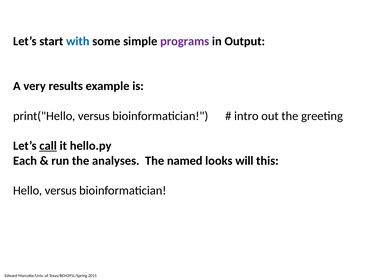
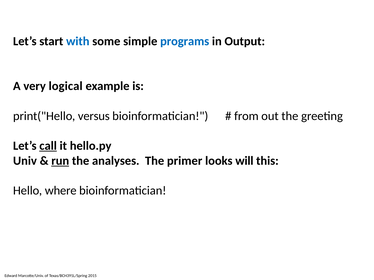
programs colour: purple -> blue (185, 41)
results: results -> logical (66, 86)
intro: intro -> from (246, 116)
Each: Each -> Univ (25, 161)
run underline: none -> present (60, 161)
named: named -> primer (185, 161)
Hello versus: versus -> where (61, 191)
